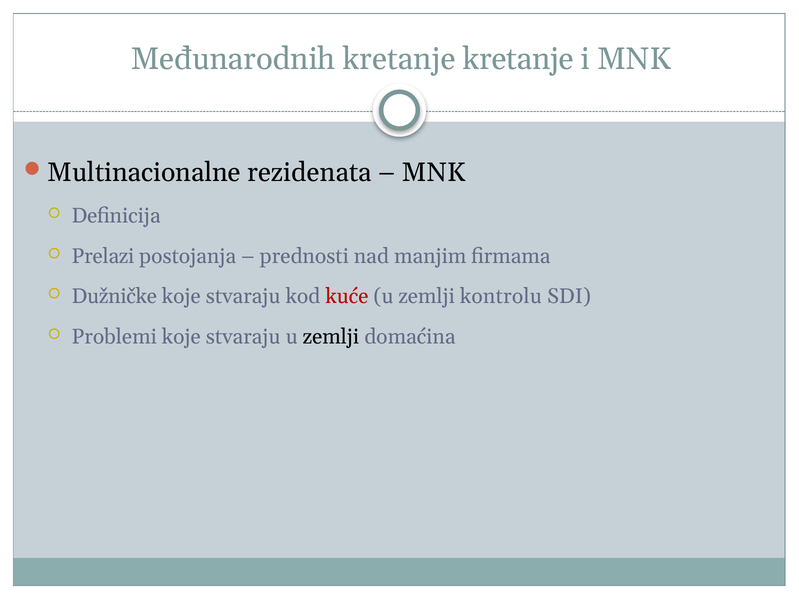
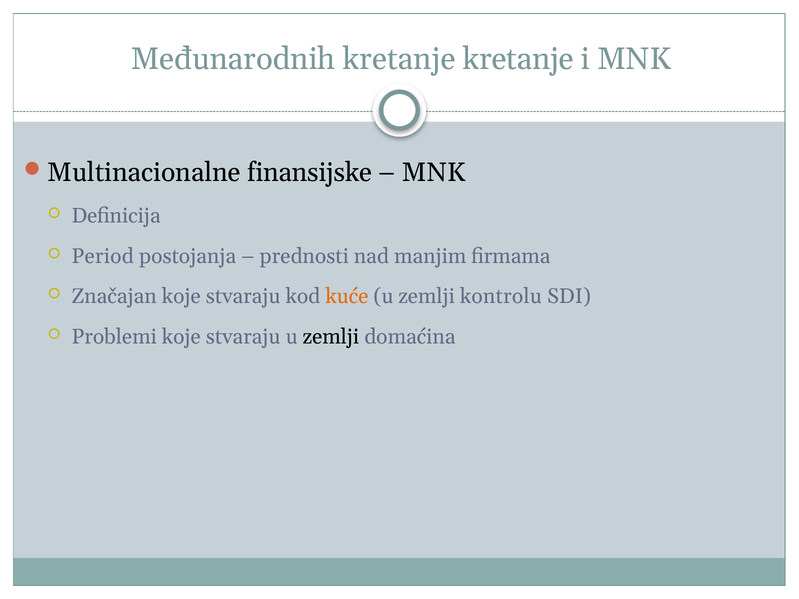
rezidenata: rezidenata -> finansijske (310, 173)
Prelazi: Prelazi -> Period (103, 256)
Dužničke: Dužničke -> Značajan (114, 297)
kuće colour: red -> orange (347, 297)
